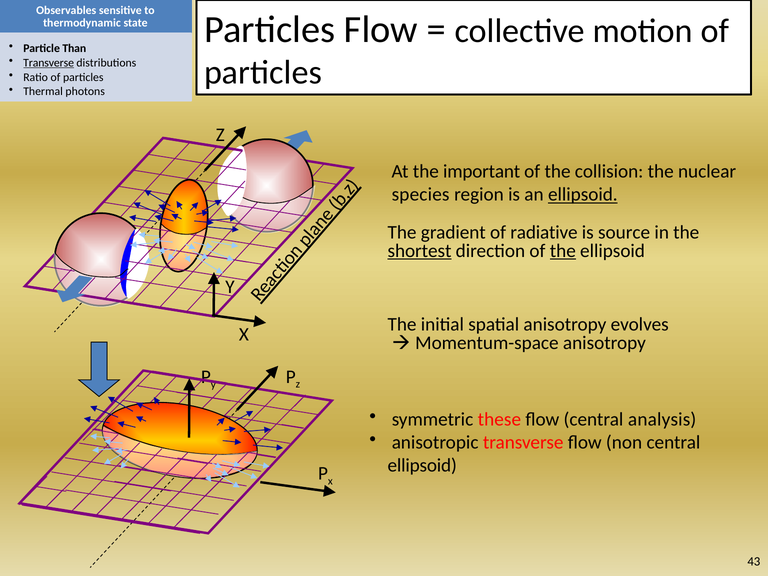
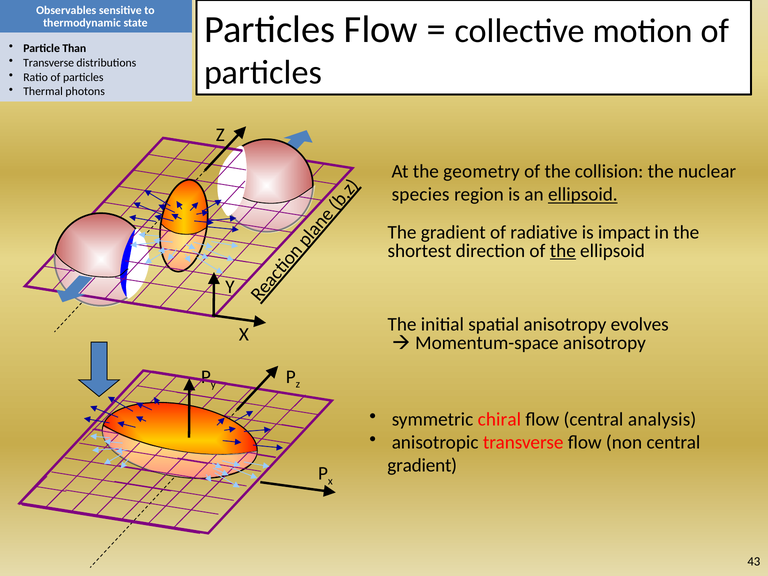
Transverse underline: present -> none (49, 63)
important: important -> geometry (481, 172)
source: source -> impact (624, 232)
shortest underline: present -> none (420, 251)
these: these -> chiral (499, 420)
ellipsoid: ellipsoid -> gradient (422, 466)
